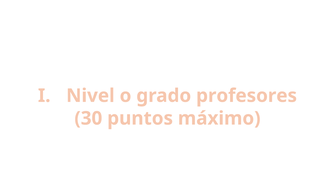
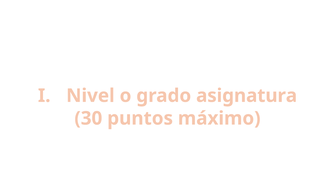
profesores: profesores -> asignatura (247, 95)
